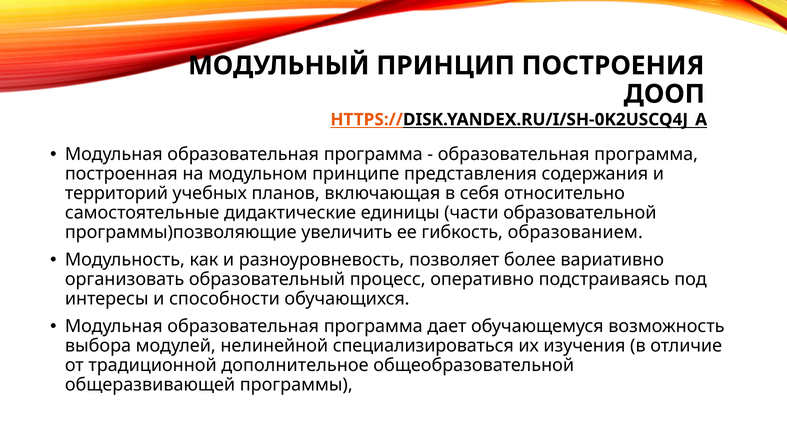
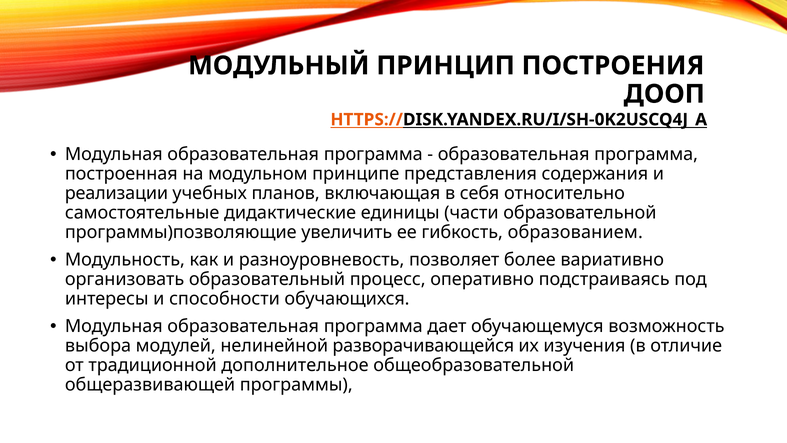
территорий: территорий -> реализации (116, 193)
специализироваться: специализироваться -> разворачивающейся (423, 346)
